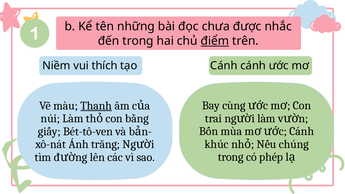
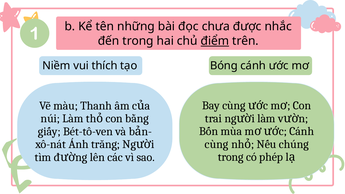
tạo Cánh: Cánh -> Bóng (224, 66)
Thanh underline: present -> none (96, 106)
khúc: khúc -> cùng (217, 144)
